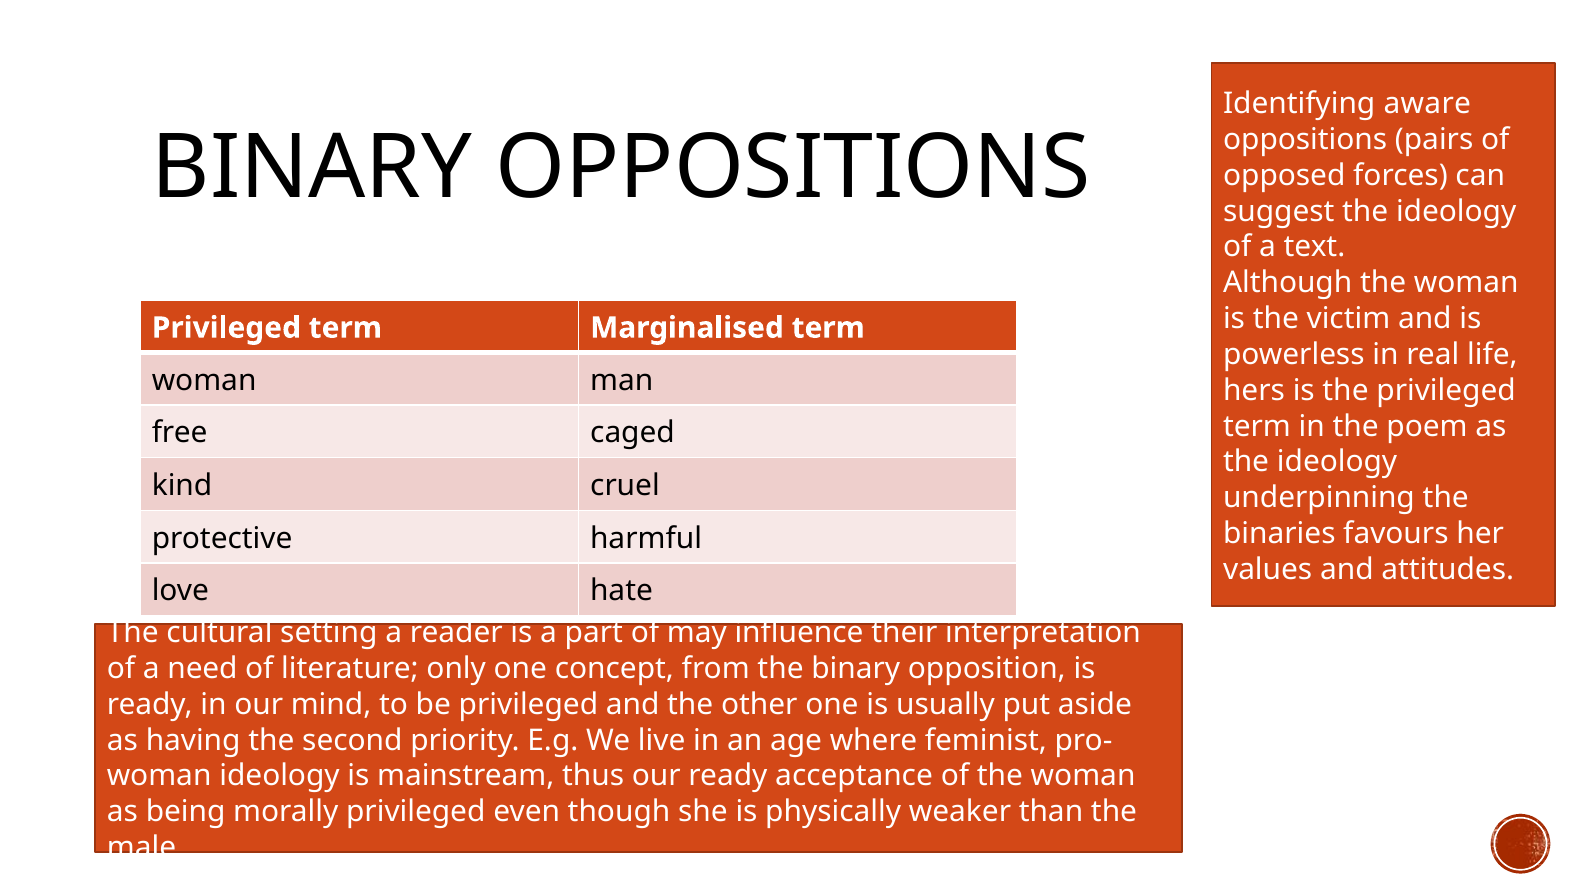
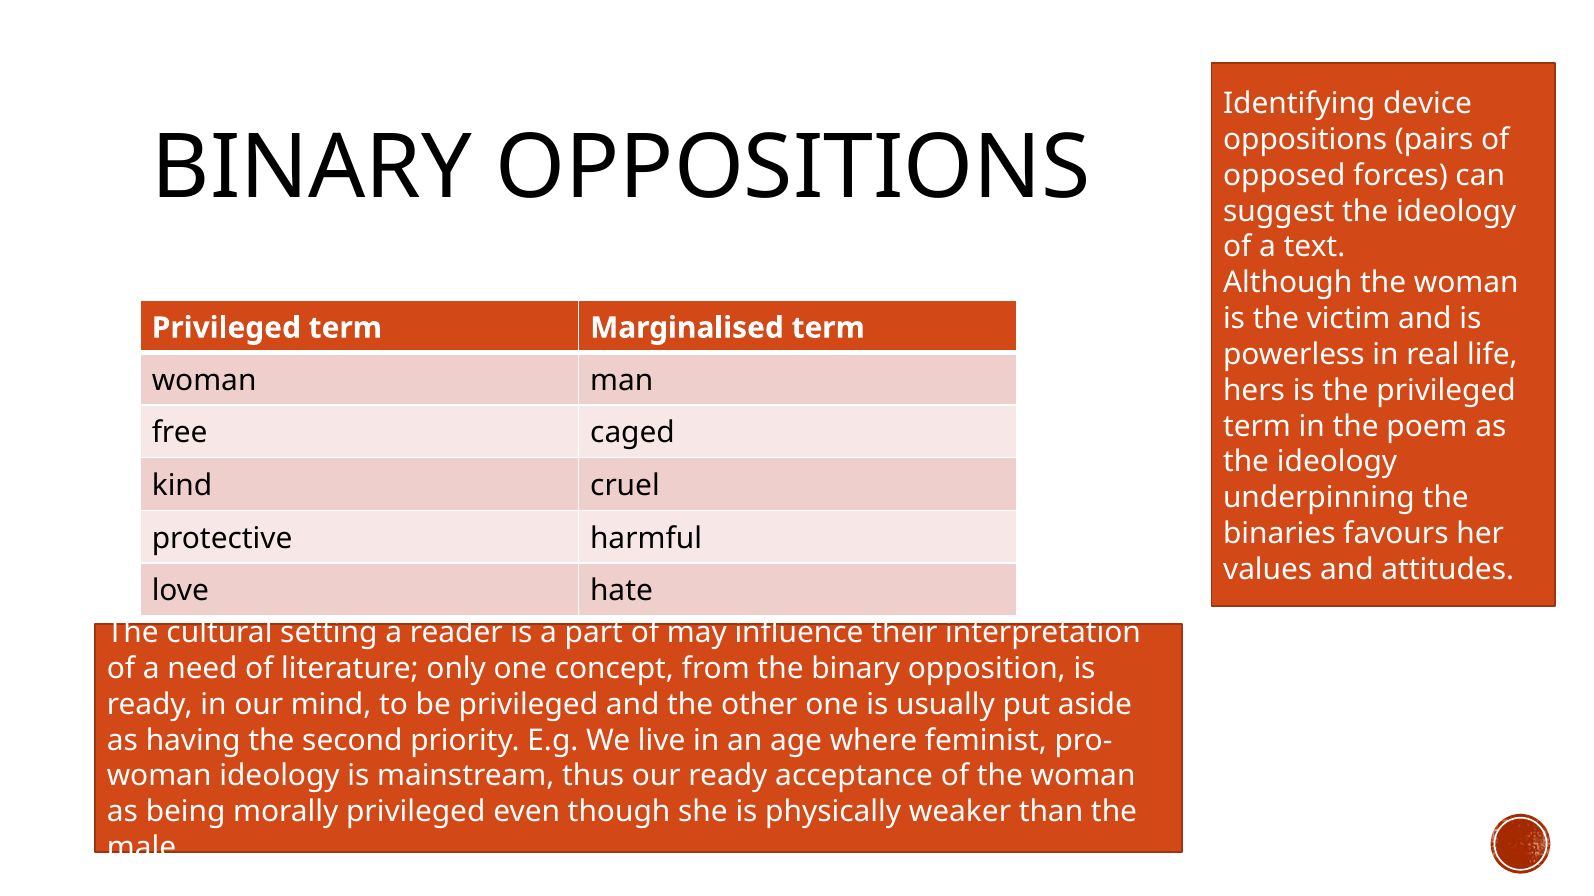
aware: aware -> device (1428, 104)
